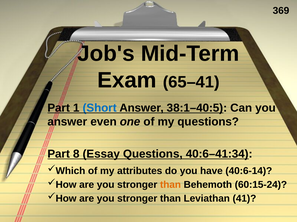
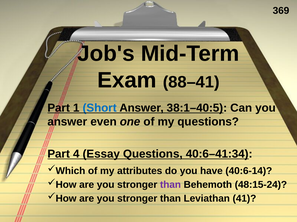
65–41: 65–41 -> 88–41 (191, 82)
8: 8 -> 4 (76, 154)
than colour: orange -> purple (170, 185)
60:15-24: 60:15-24 -> 48:15-24 (261, 185)
